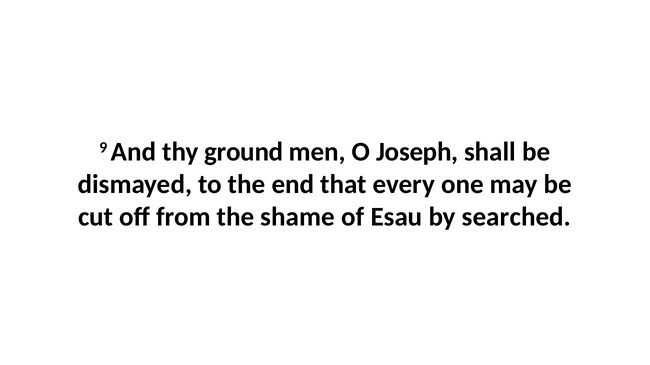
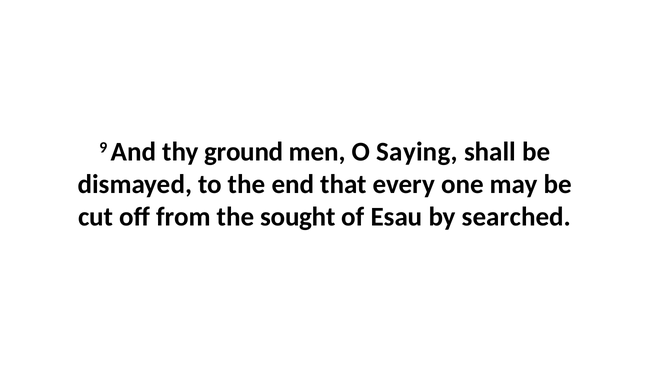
Joseph: Joseph -> Saying (417, 152)
shame: shame -> sought (298, 217)
